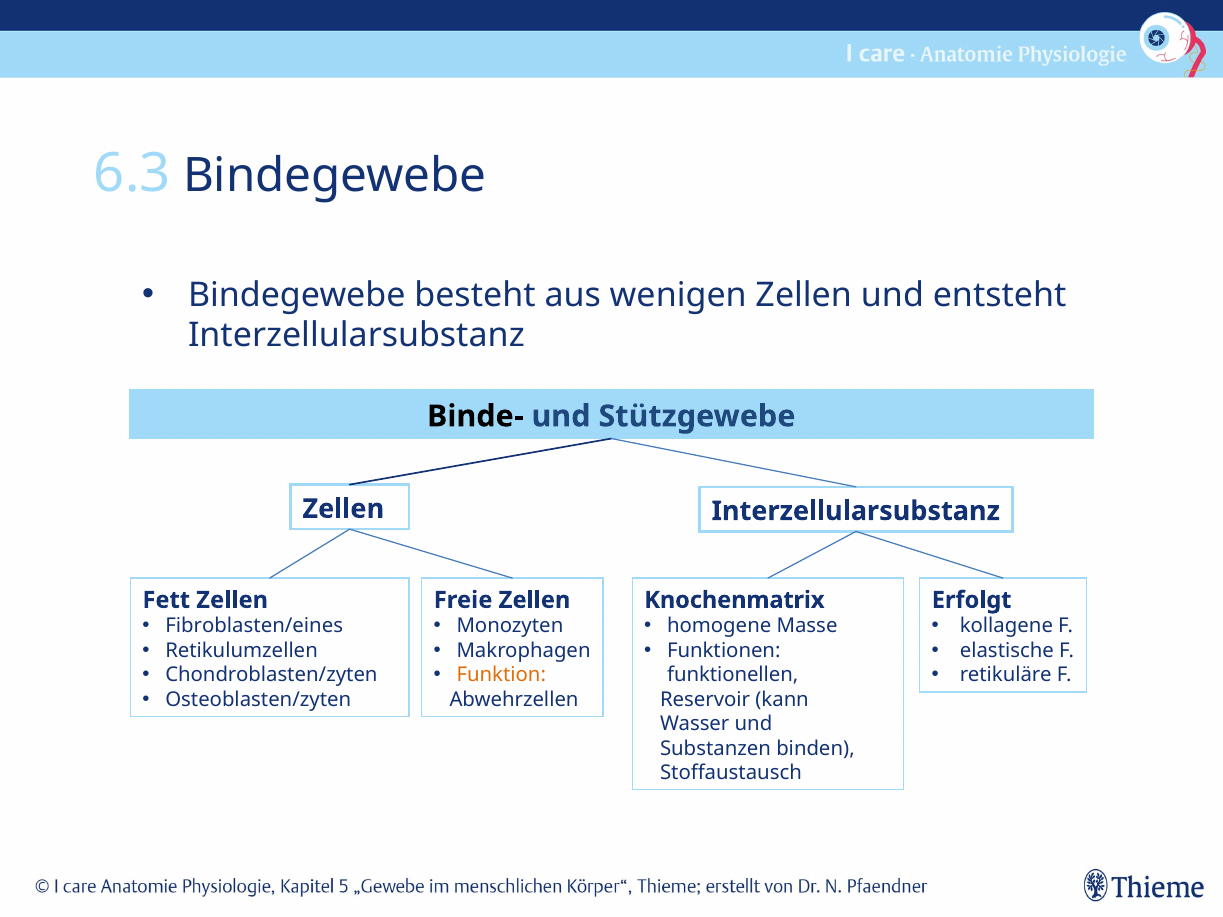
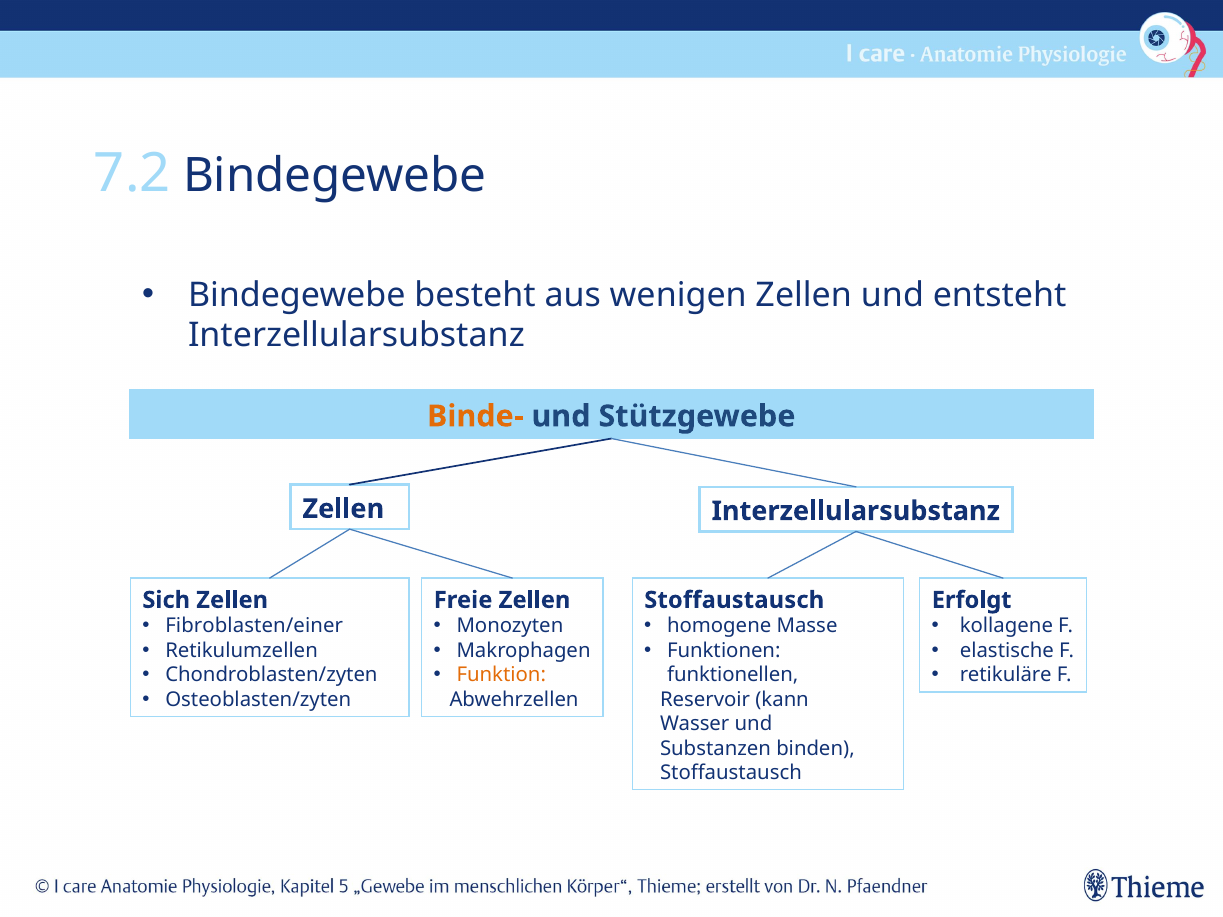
6.3: 6.3 -> 7.2 (132, 173)
Binde- colour: black -> orange (475, 416)
Fett: Fett -> Sich (166, 600)
Knochenmatrix: Knochenmatrix -> Stoffaustausch (734, 600)
Fibroblasten/eines: Fibroblasten/eines -> Fibroblasten/einer (254, 626)
